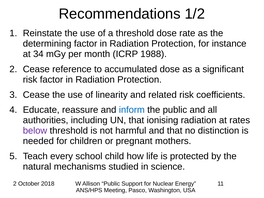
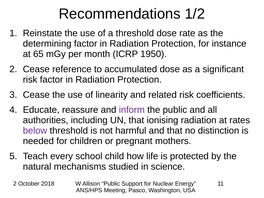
34: 34 -> 65 (38, 54)
1988: 1988 -> 1950 (154, 54)
inform colour: blue -> purple (132, 110)
